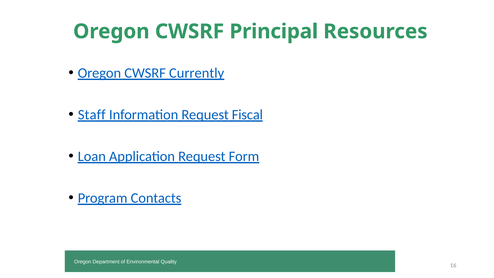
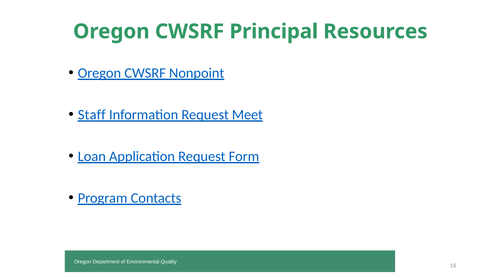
Currently: Currently -> Nonpoint (197, 73)
Fiscal: Fiscal -> Meet (247, 115)
